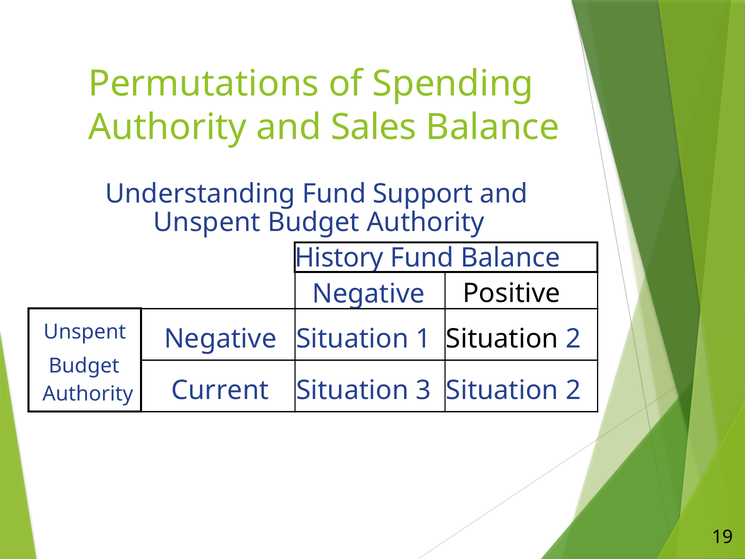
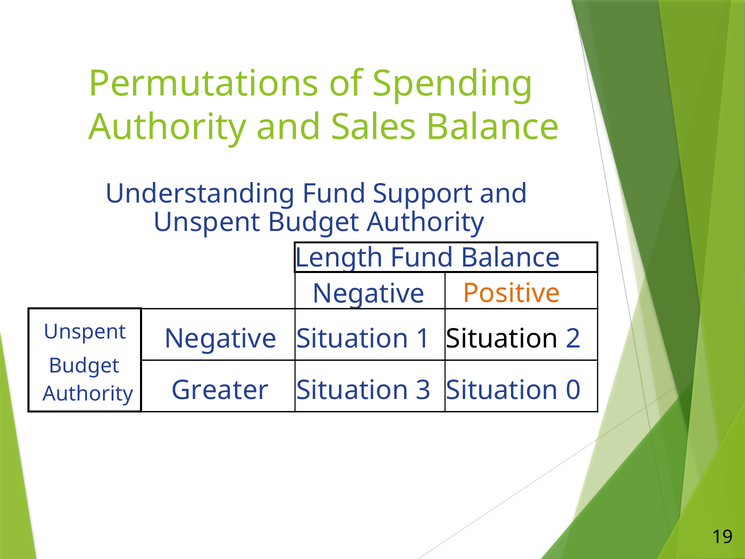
History: History -> Length (339, 258)
Positive colour: black -> orange (512, 293)
Current: Current -> Greater (220, 390)
3 Situation 2: 2 -> 0 (573, 390)
